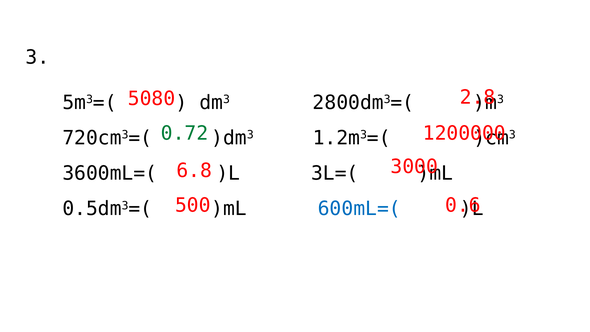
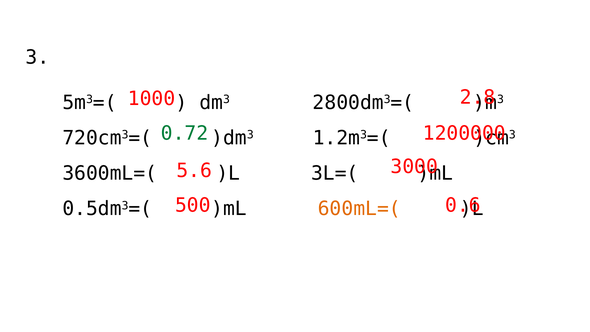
5080: 5080 -> 1000 (152, 99)
6.8: 6.8 -> 5.6 (194, 170)
600mL=( colour: blue -> orange (359, 209)
